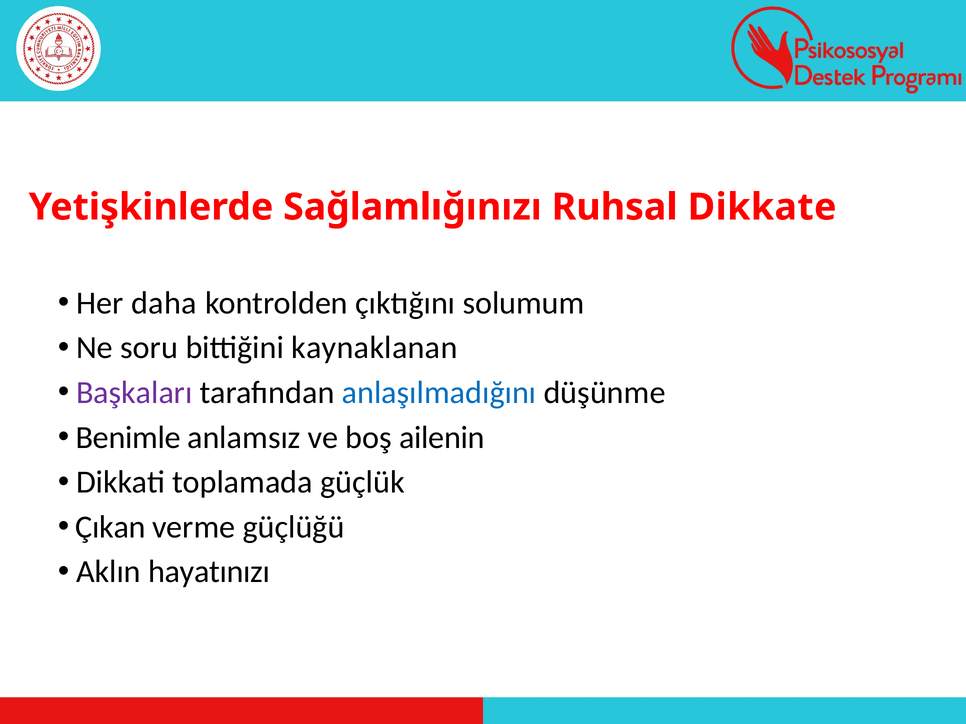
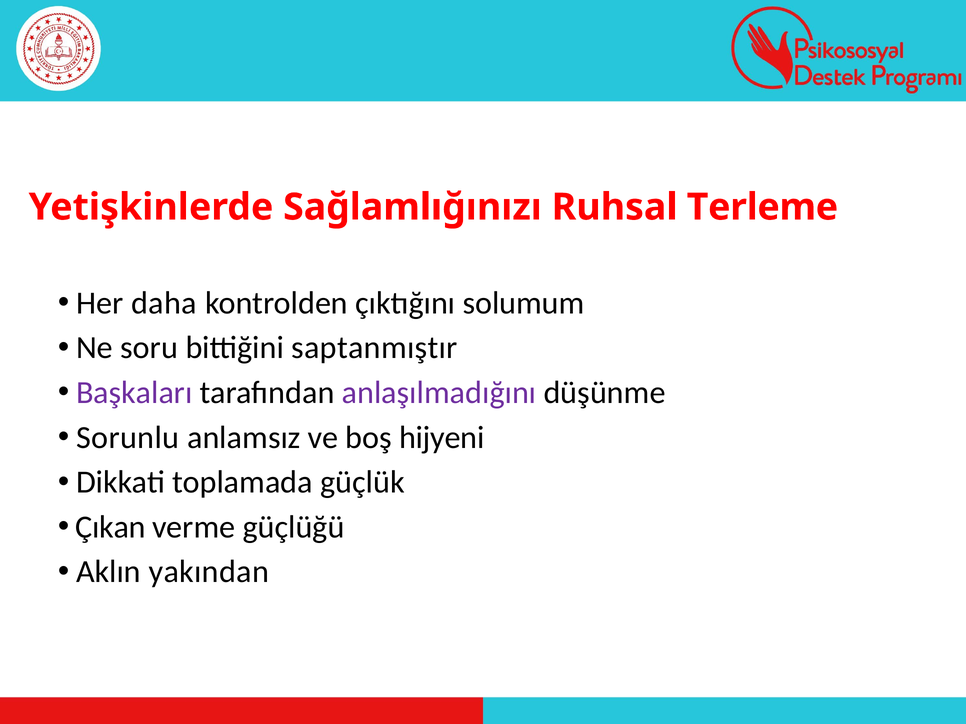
Dikkate: Dikkate -> Terleme (762, 207)
kaynaklanan: kaynaklanan -> saptanmıştır (374, 348)
anlaşılmadığını colour: blue -> purple (439, 393)
Benimle: Benimle -> Sorunlu (128, 438)
ailenin: ailenin -> hijyeni (442, 438)
hayatınızı: hayatınızı -> yakından (209, 572)
